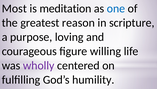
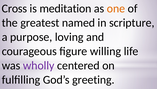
Most: Most -> Cross (14, 8)
one colour: blue -> orange (116, 8)
reason: reason -> named (78, 23)
humility: humility -> greeting (93, 79)
